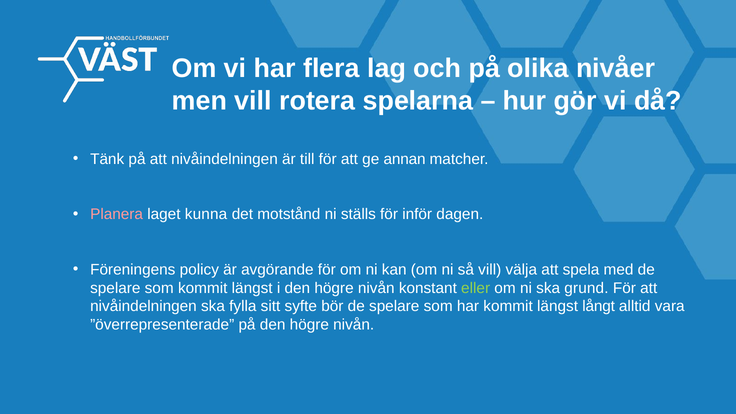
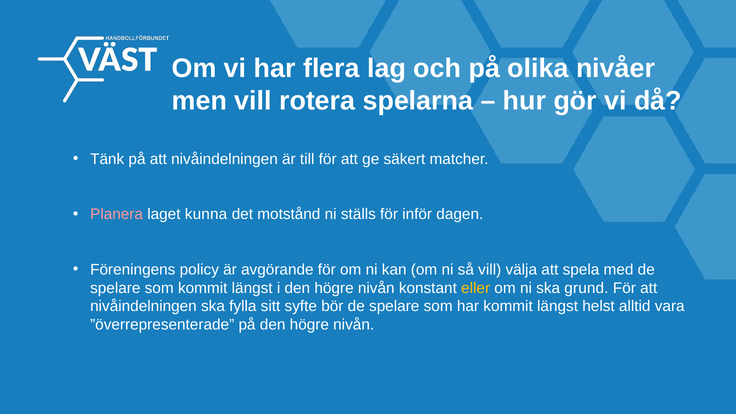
annan: annan -> säkert (404, 159)
eller colour: light green -> yellow (476, 288)
långt: långt -> helst (599, 306)
